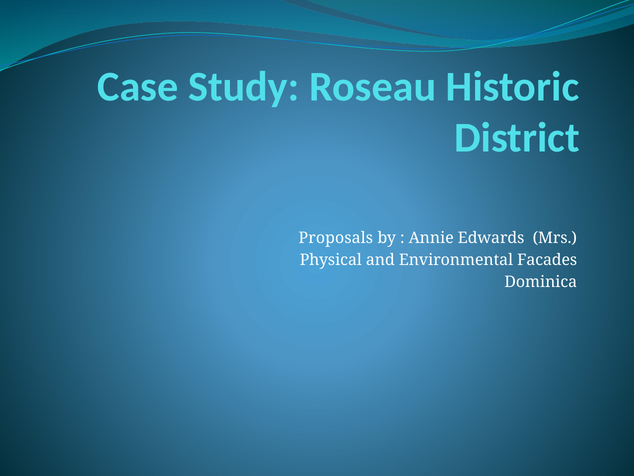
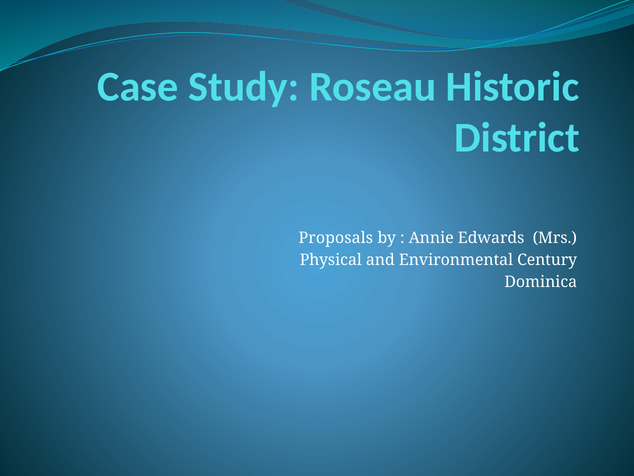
Facades: Facades -> Century (547, 260)
